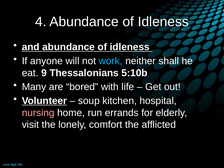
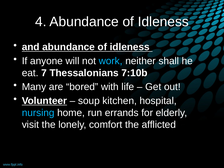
9: 9 -> 7 (44, 73)
5:10b: 5:10b -> 7:10b (134, 73)
nursing colour: pink -> light blue (38, 113)
